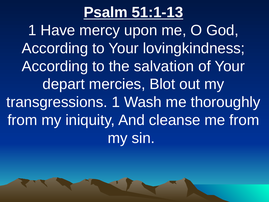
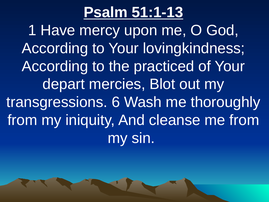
salvation: salvation -> practiced (164, 66)
transgressions 1: 1 -> 6 (116, 102)
